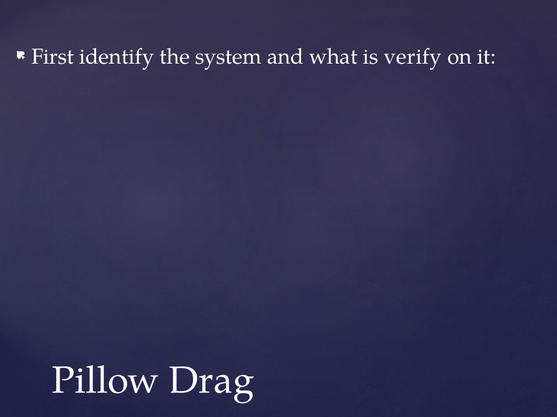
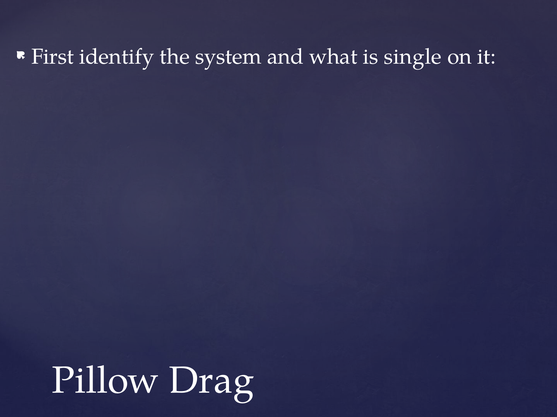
verify: verify -> single (413, 57)
